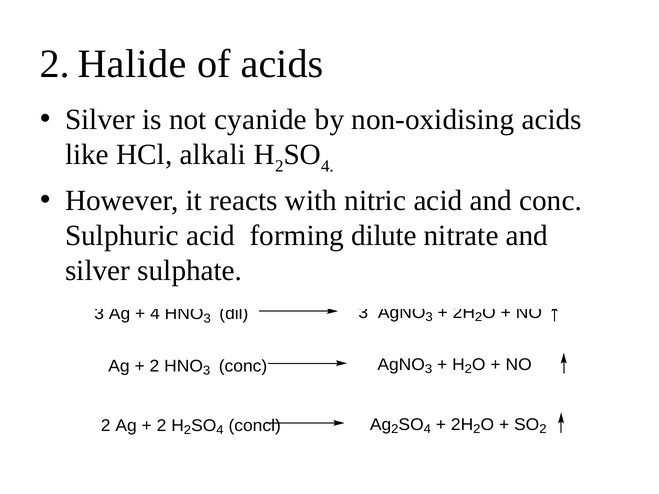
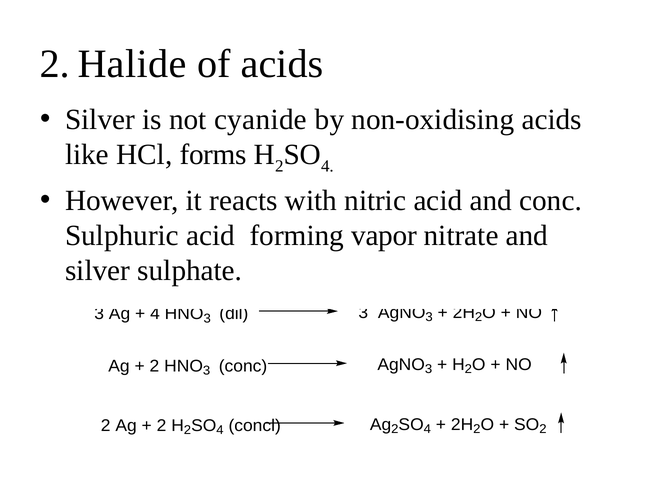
alkali: alkali -> forms (213, 155)
dilute: dilute -> vapor (384, 236)
